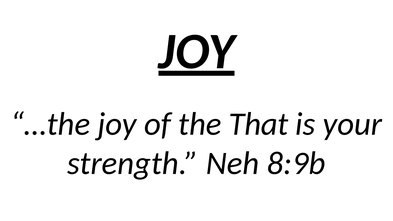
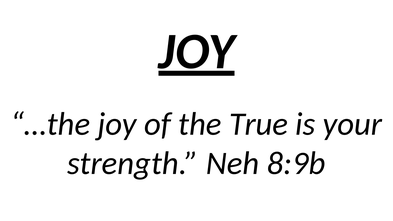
That: That -> True (258, 124)
